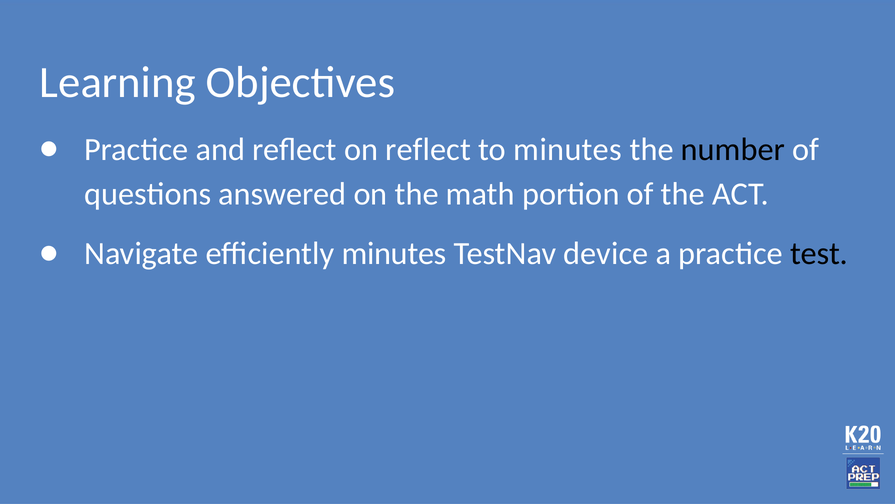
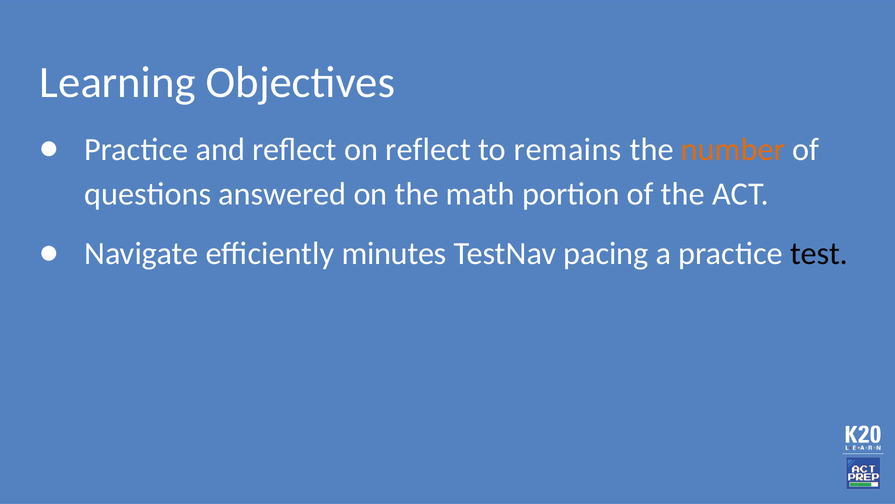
to minutes: minutes -> remains (568, 149)
number colour: black -> orange (733, 149)
device: device -> pacing (606, 254)
